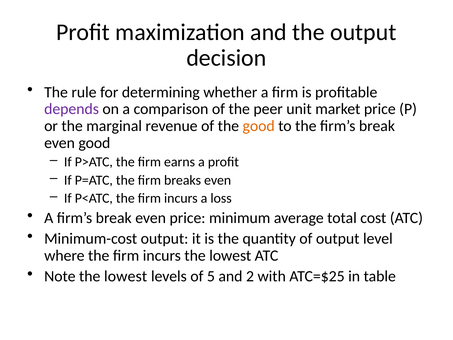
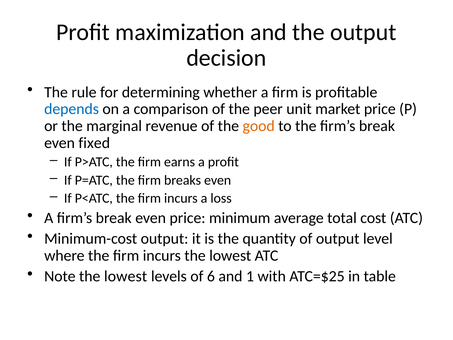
depends colour: purple -> blue (72, 109)
even good: good -> fixed (94, 143)
5: 5 -> 6 (211, 276)
2: 2 -> 1 (250, 276)
